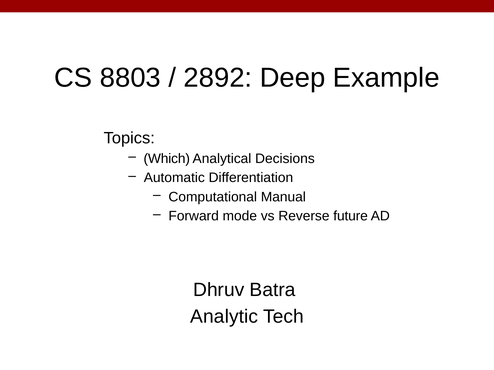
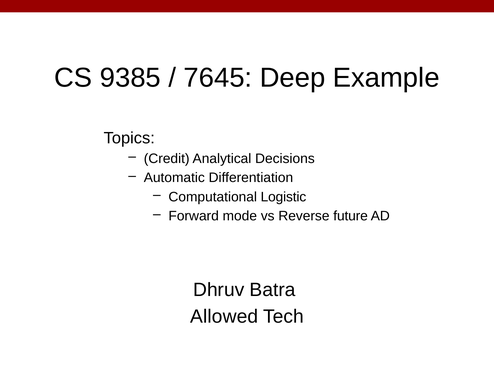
8803: 8803 -> 9385 (130, 78)
2892: 2892 -> 7645 (218, 78)
Which: Which -> Credit (167, 159)
Manual: Manual -> Logistic (283, 197)
Analytic: Analytic -> Allowed (224, 317)
